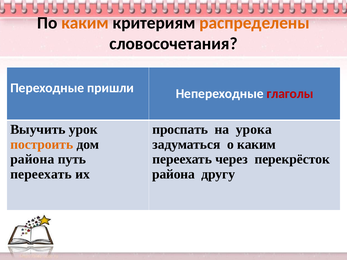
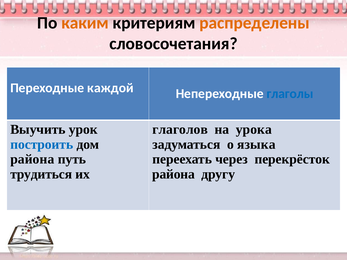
пришли: пришли -> каждой (110, 88)
глаголы colour: red -> blue (290, 94)
проспать: проспать -> глаголов (180, 130)
построить colour: orange -> blue (42, 144)
о каким: каким -> языка (256, 144)
переехать: переехать -> трудиться (41, 174)
